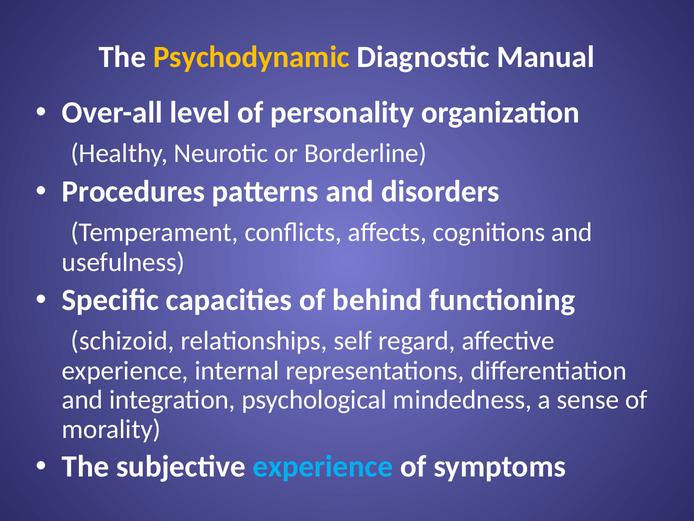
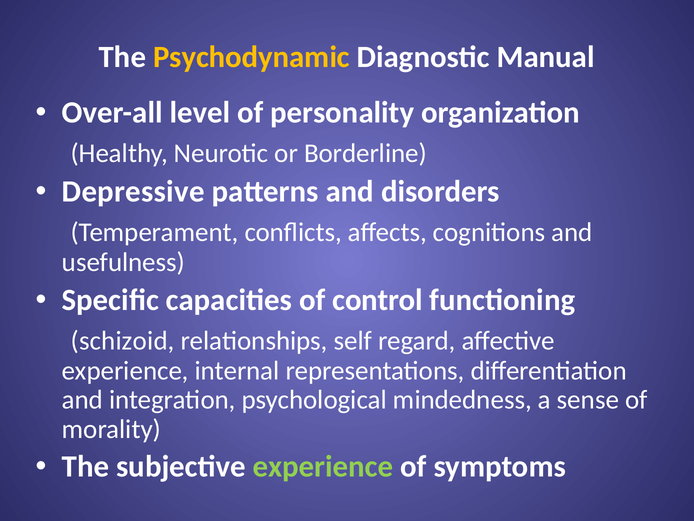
Procedures: Procedures -> Depressive (133, 192)
behind: behind -> control (378, 300)
experience colour: light blue -> light green (323, 466)
